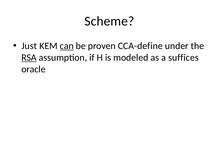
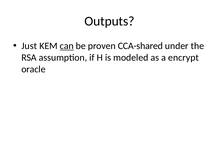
Scheme: Scheme -> Outputs (109, 21)
CCA-define: CCA-define -> CCA-shared (140, 46)
RSA underline: present -> none (29, 58)
suffices: suffices -> encrypt (183, 58)
